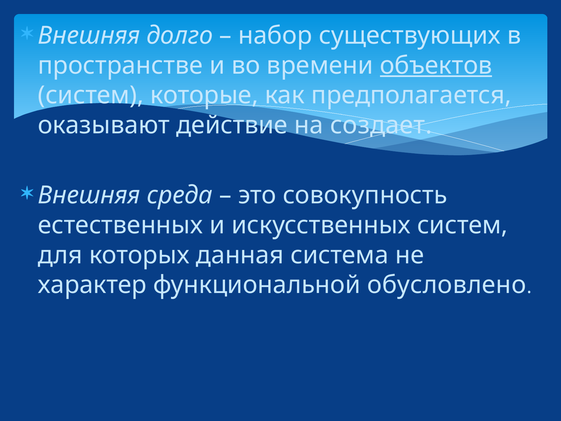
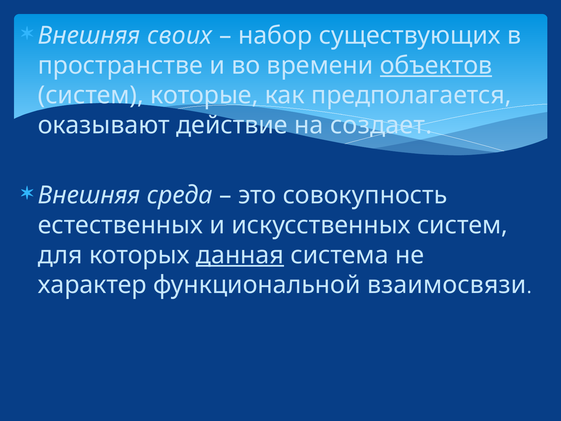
долго: долго -> своих (180, 36)
данная underline: none -> present (240, 255)
обусловлено: обусловлено -> взаимосвязи (447, 285)
